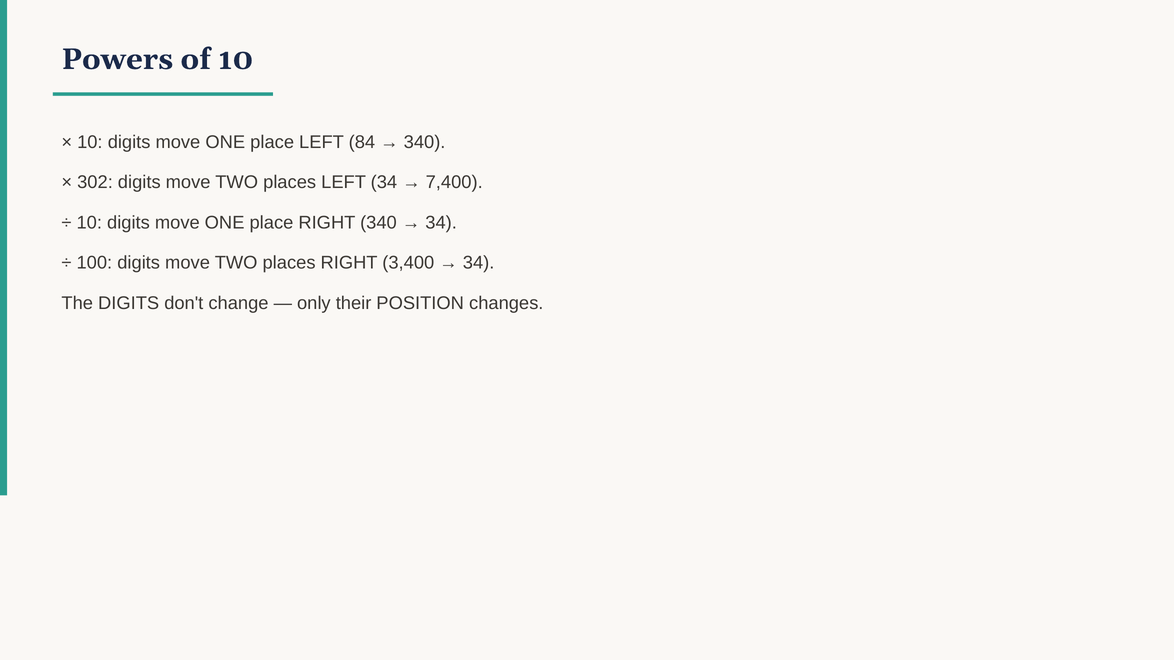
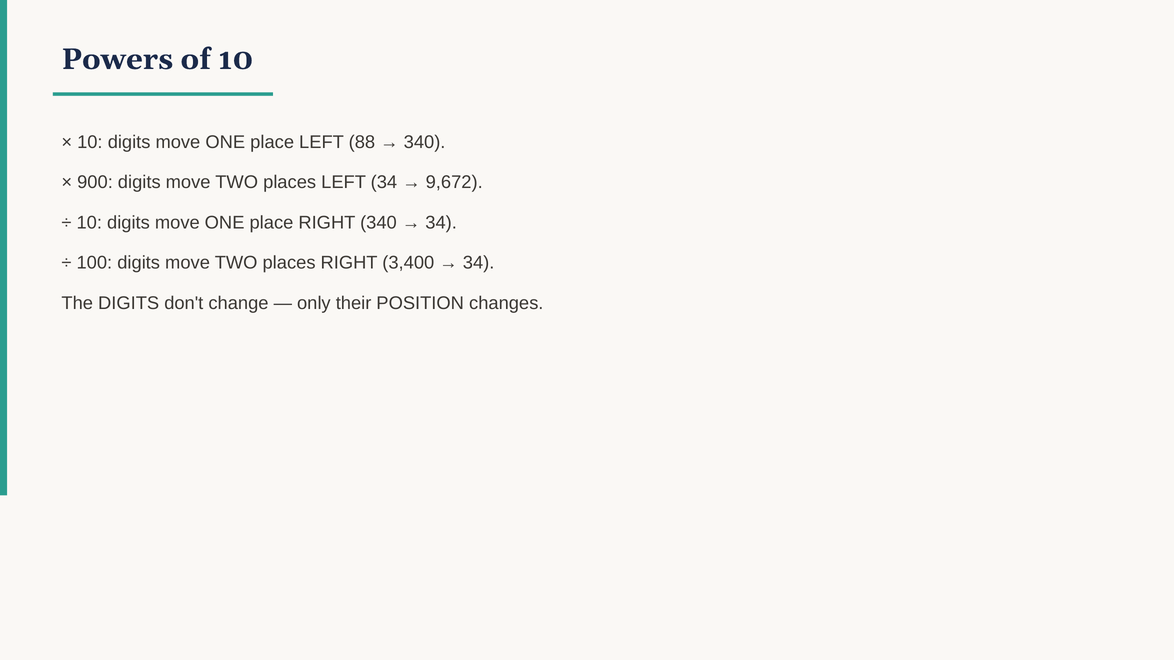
84: 84 -> 88 (362, 142)
302: 302 -> 900 (95, 182)
7,400: 7,400 -> 9,672 (454, 182)
